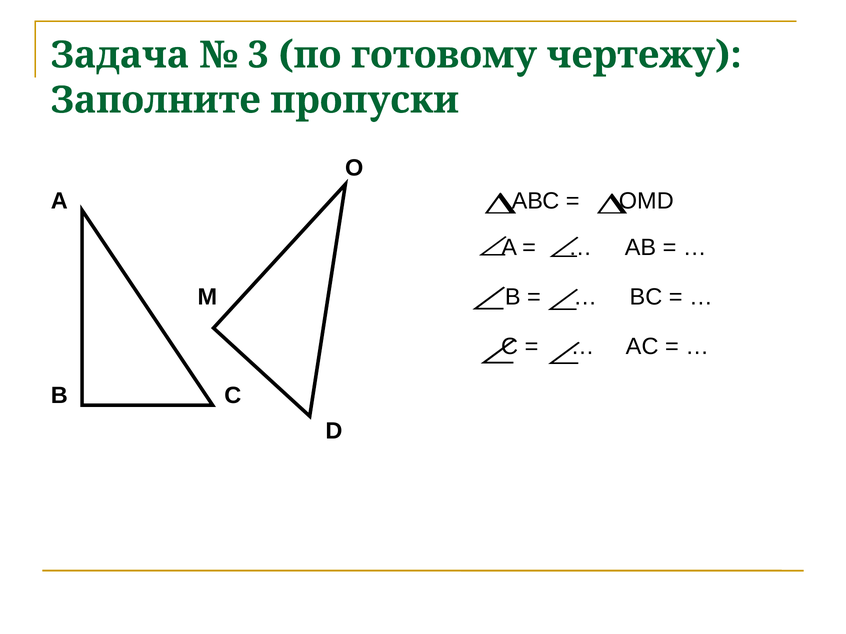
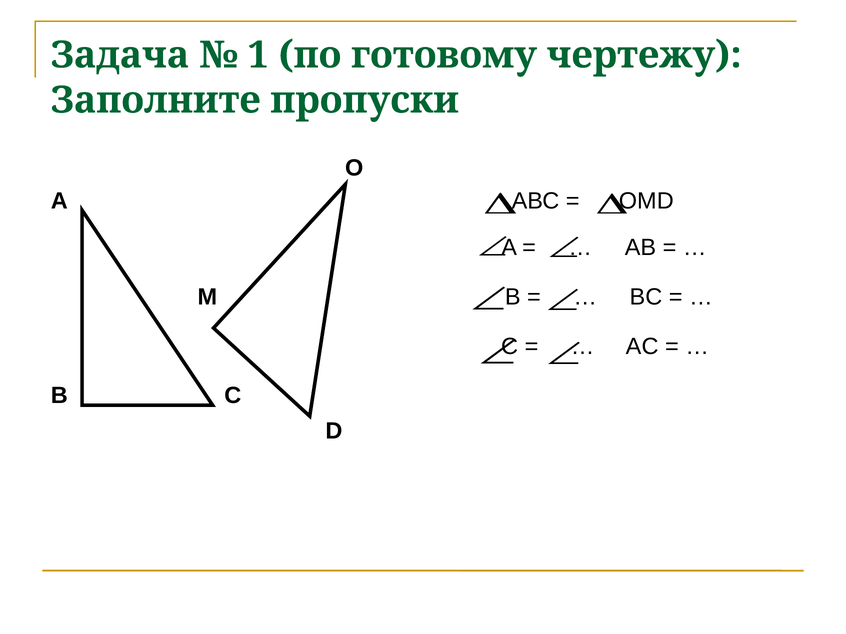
3: 3 -> 1 (258, 55)
